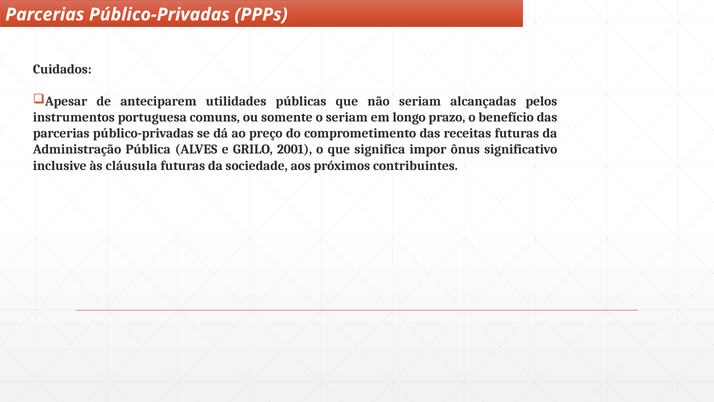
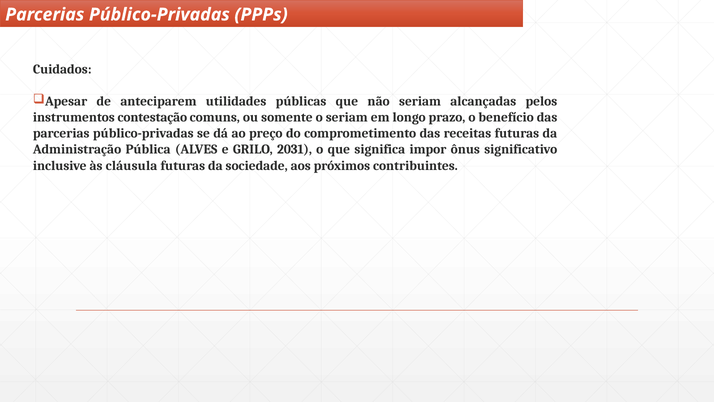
portuguesa: portuguesa -> contestação (152, 117)
2001: 2001 -> 2031 (295, 149)
